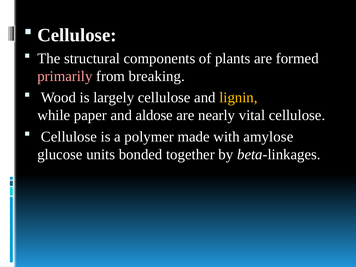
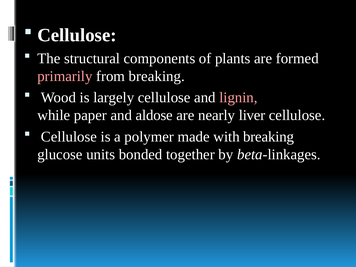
lignin colour: yellow -> pink (238, 98)
vital: vital -> liver (252, 115)
with amylose: amylose -> breaking (269, 137)
